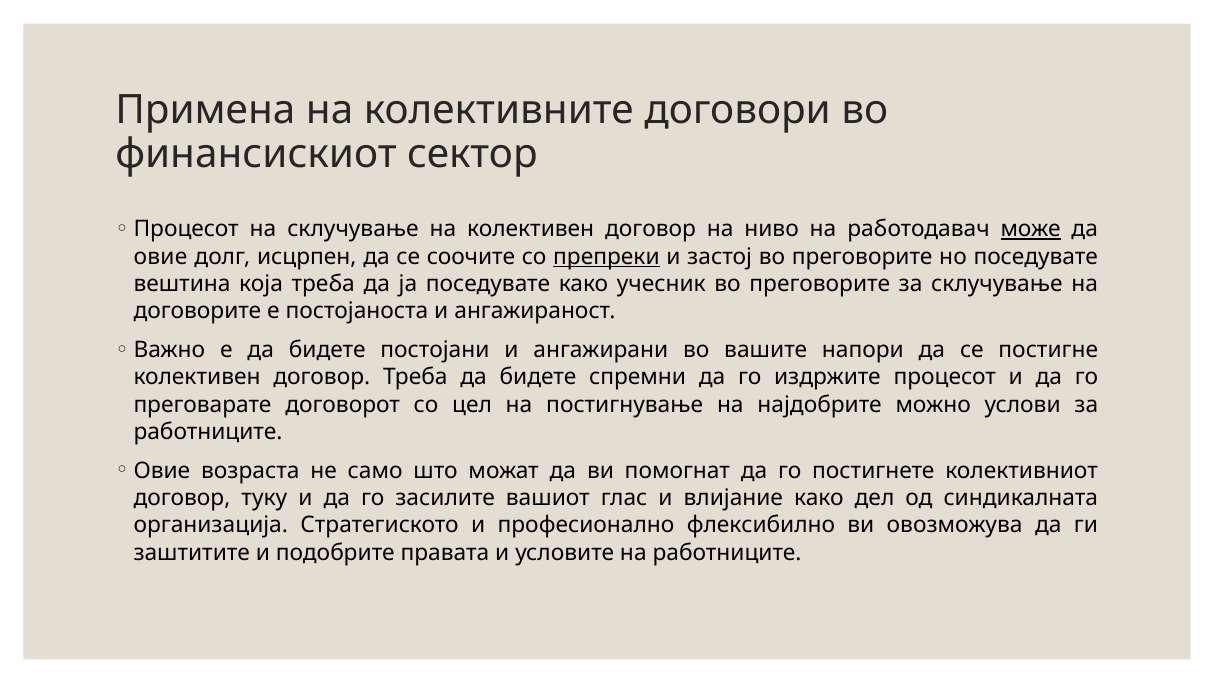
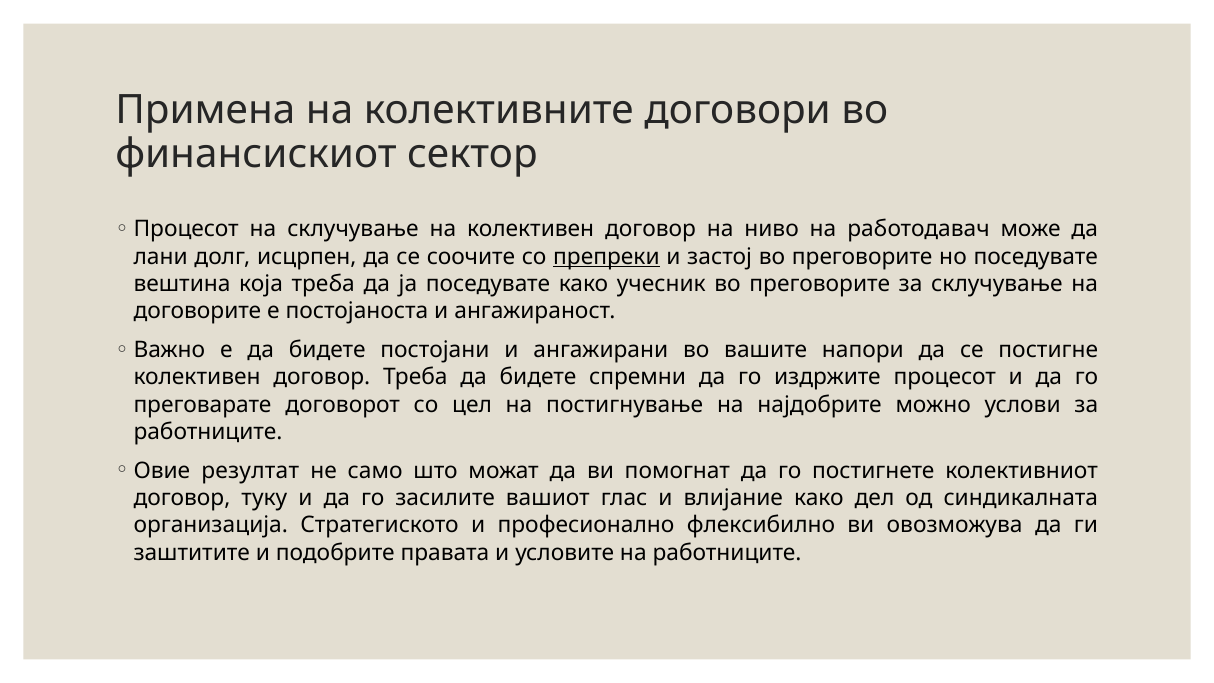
може underline: present -> none (1031, 229)
овие: овие -> лани (161, 257)
возраста: возраста -> резултат (250, 471)
